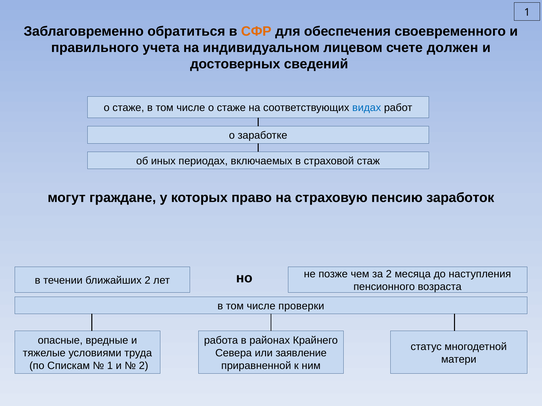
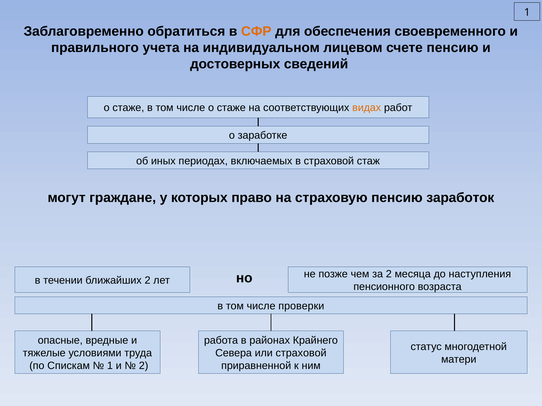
счете должен: должен -> пенсию (452, 48)
видах colour: blue -> orange (367, 108)
или заявление: заявление -> страховой (301, 353)
